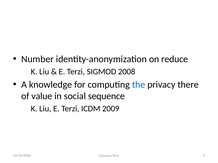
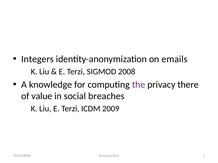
Number: Number -> Integers (37, 59)
reduce: reduce -> emails (175, 59)
the colour: blue -> purple (139, 85)
sequence: sequence -> breaches (106, 96)
